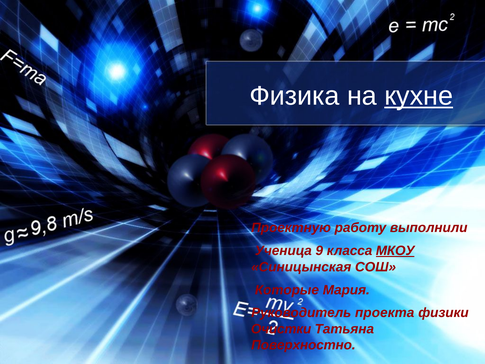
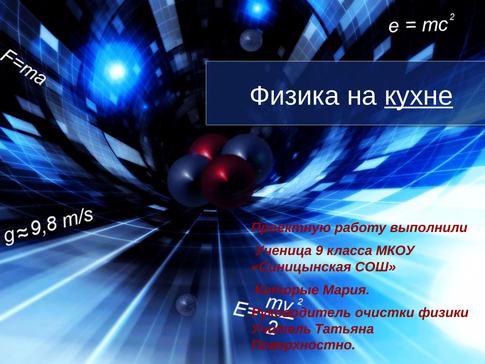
МКОУ underline: present -> none (395, 251)
проекта: проекта -> очистки (385, 313)
Очистки: Очистки -> Учитель (281, 329)
